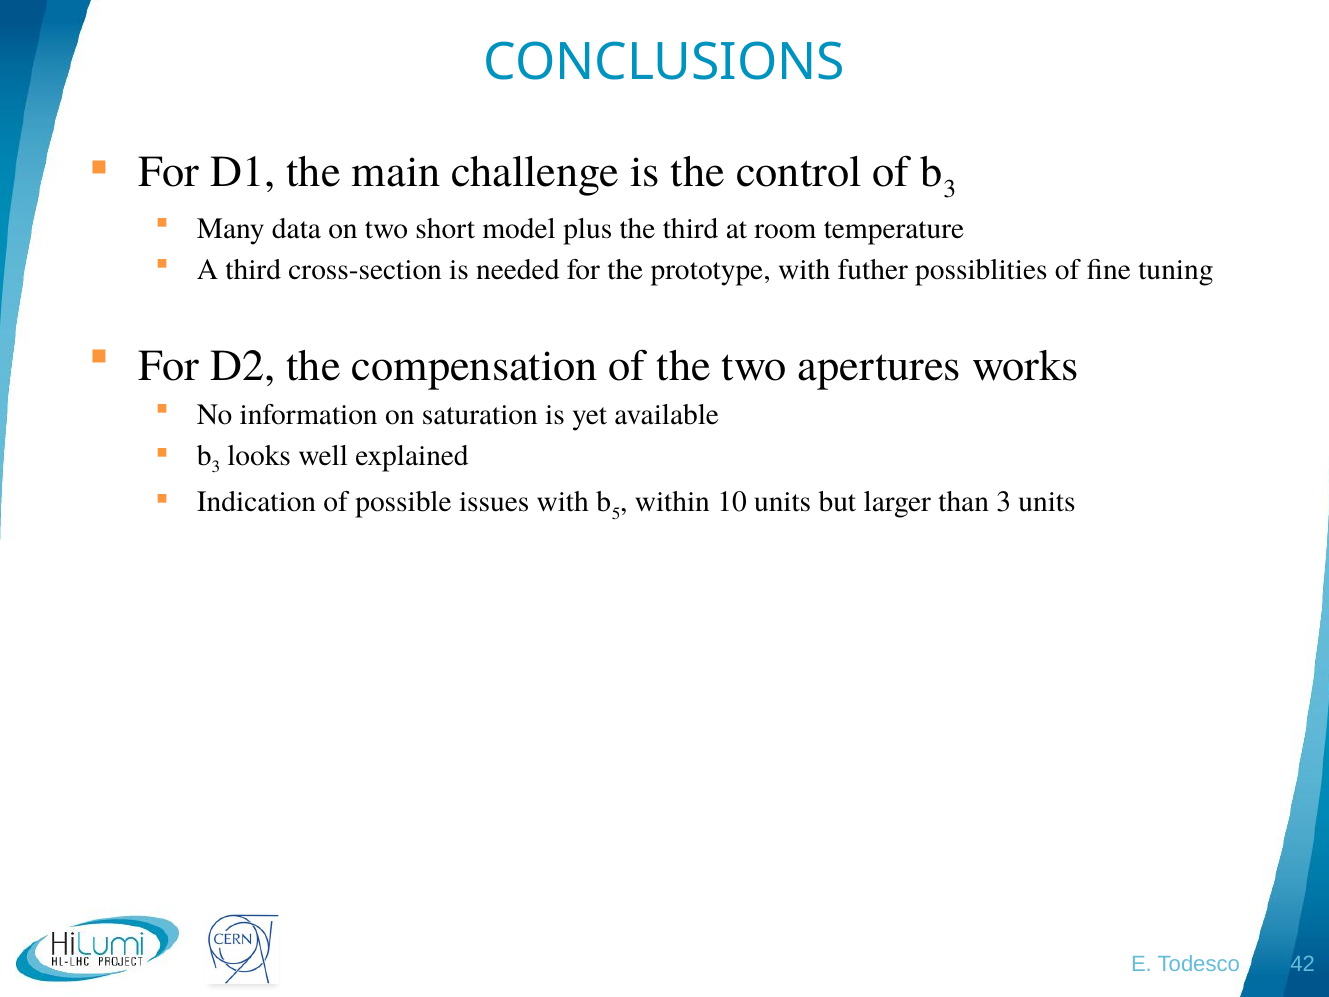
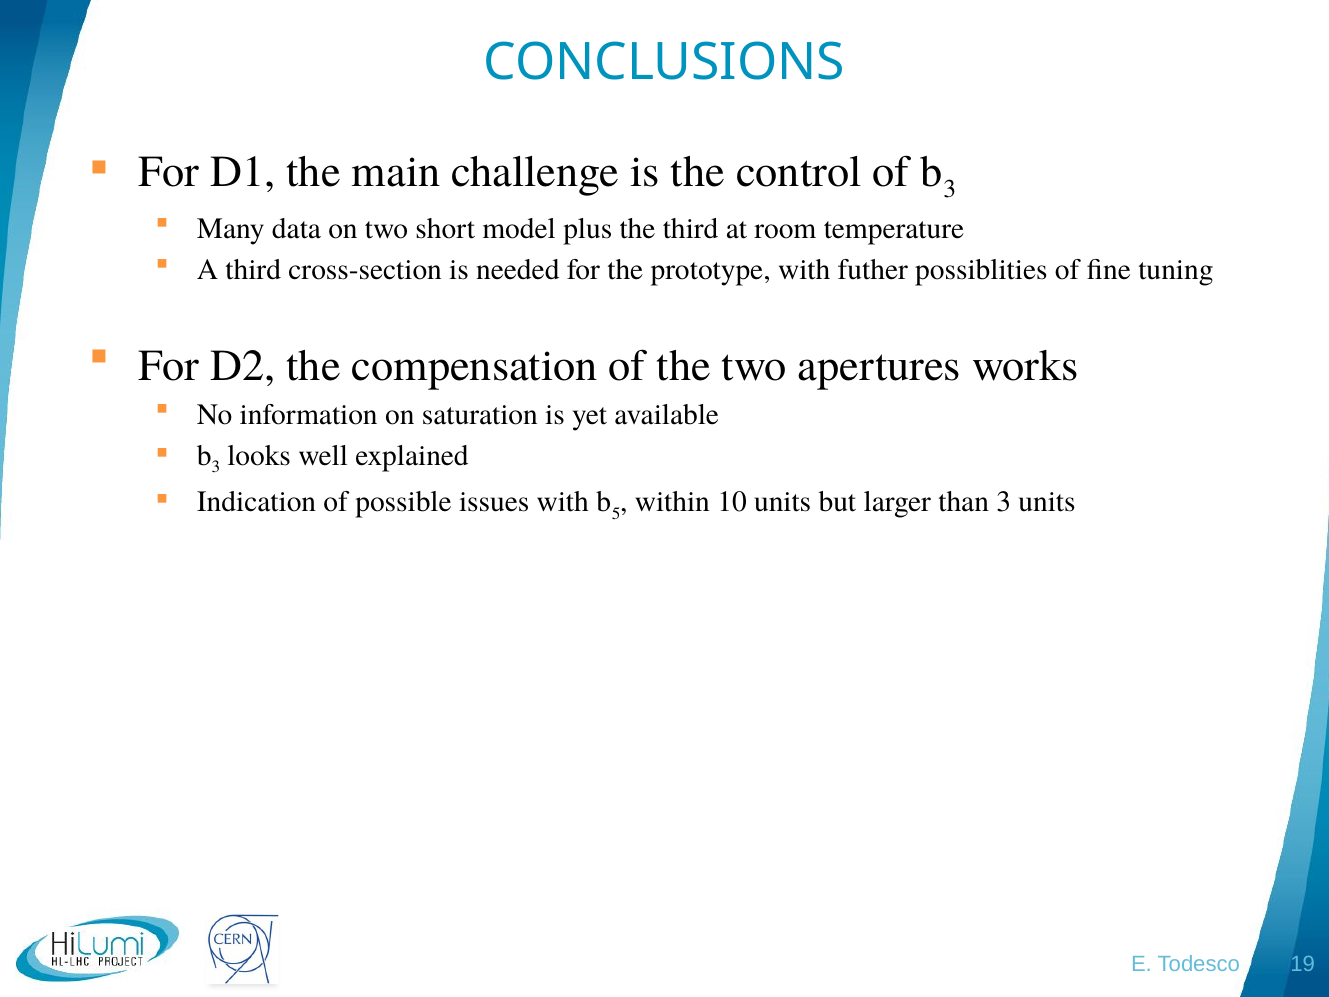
42: 42 -> 19 (1303, 964)
